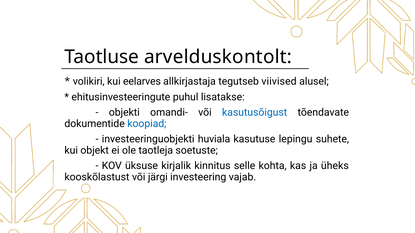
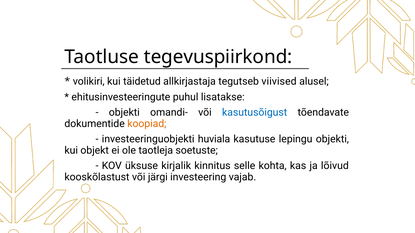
arvelduskontolt: arvelduskontolt -> tegevuspiirkond (218, 57)
eelarves: eelarves -> täidetud (142, 82)
koopiad colour: blue -> orange (147, 124)
lepingu suhete: suhete -> objekti (332, 139)
üheks: üheks -> lõivud (335, 166)
